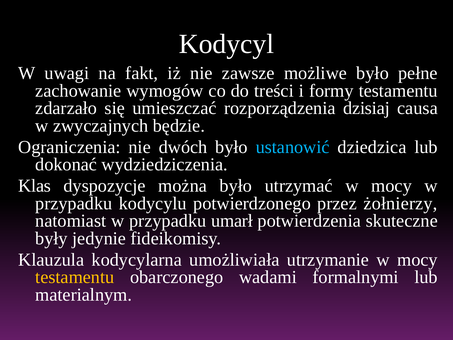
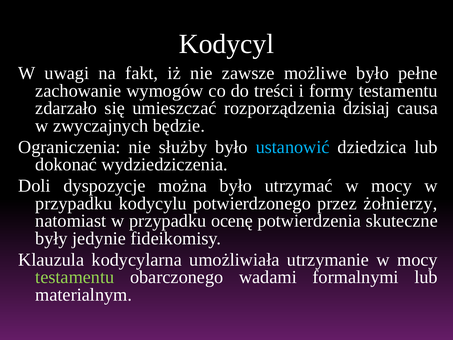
dwóch: dwóch -> służby (183, 147)
Klas: Klas -> Doli (34, 186)
umarł: umarł -> ocenę (232, 221)
testamentu colour: yellow -> light green (75, 277)
